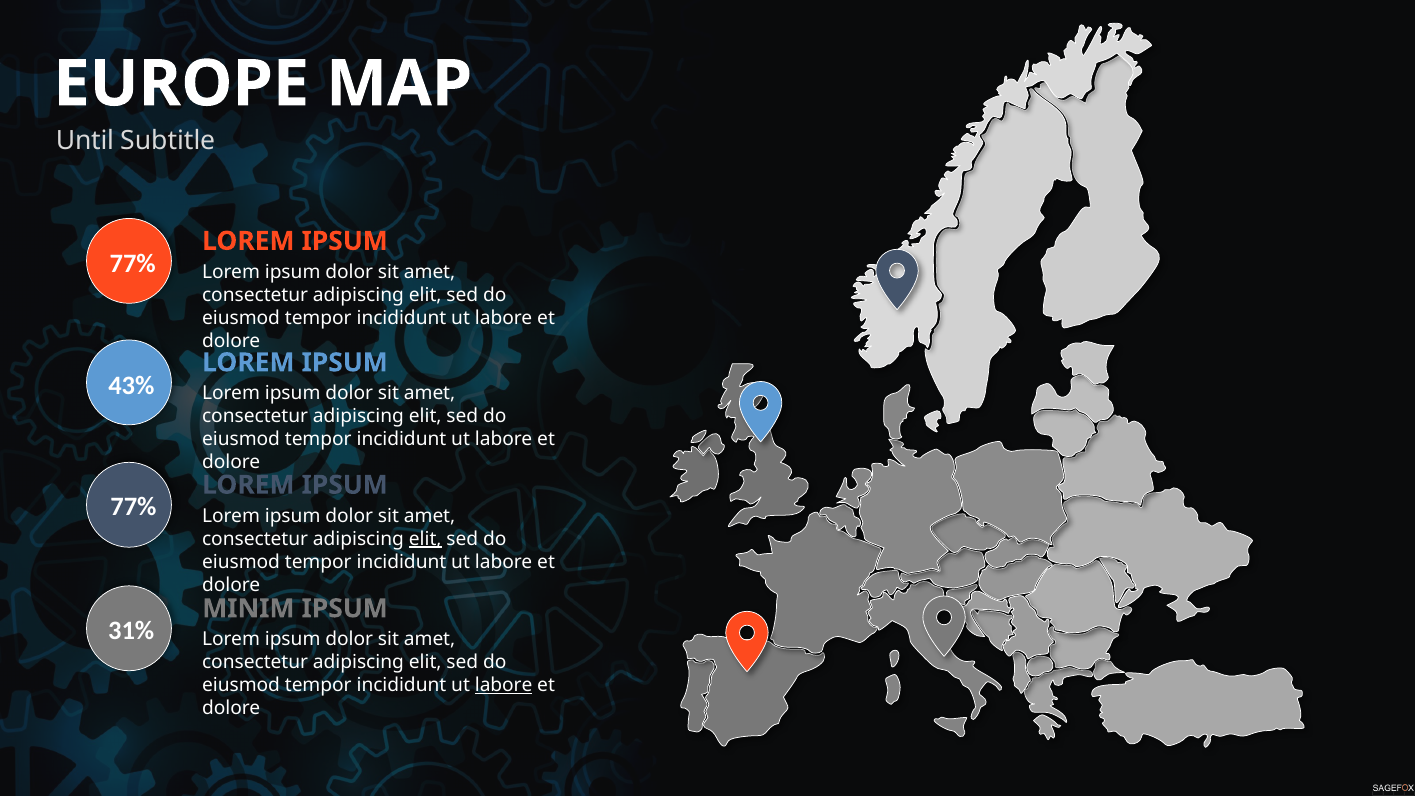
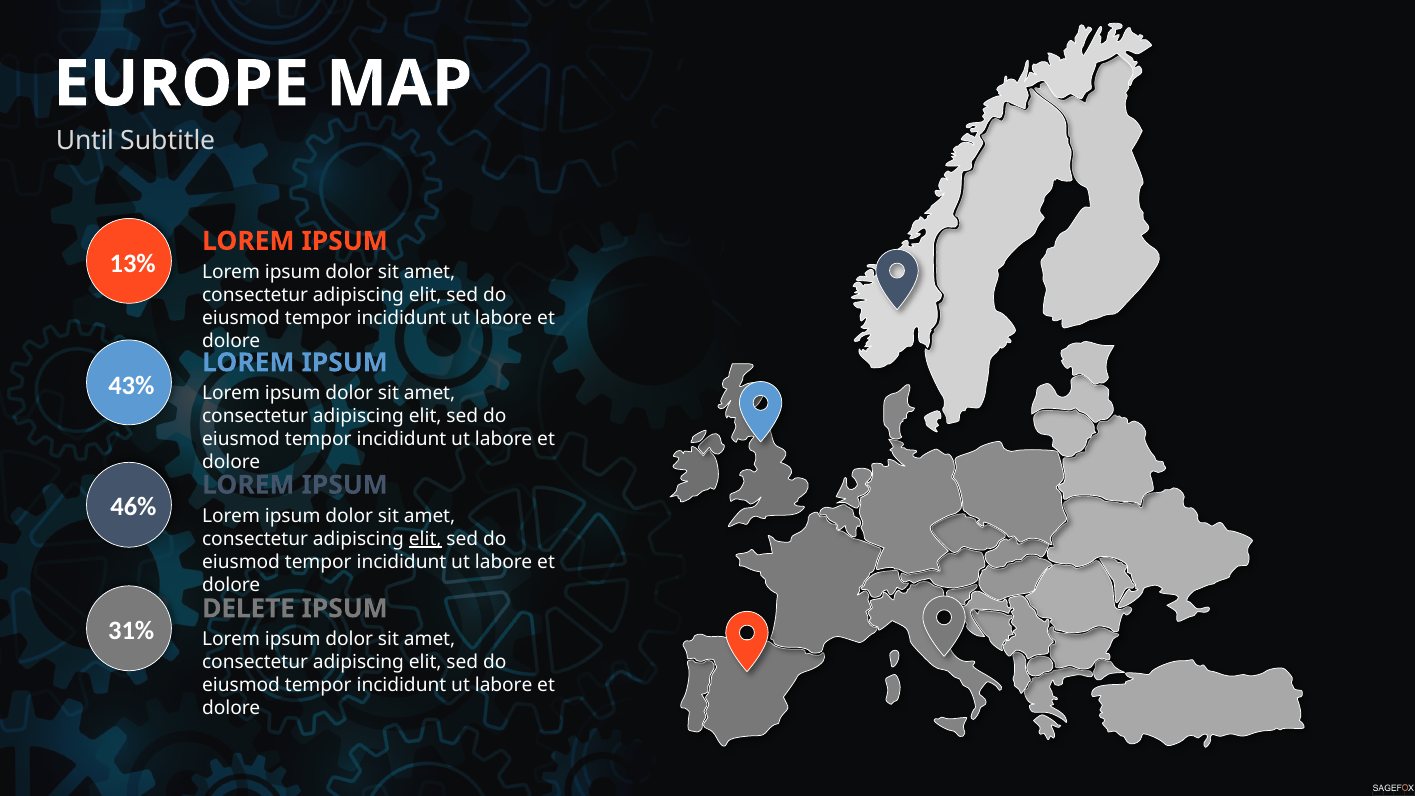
77%: 77% -> 13% (133, 264)
77%: 77% -> 46% (133, 507)
MINIM: MINIM -> DELETE (249, 608)
labore underline: present -> none (504, 685)
